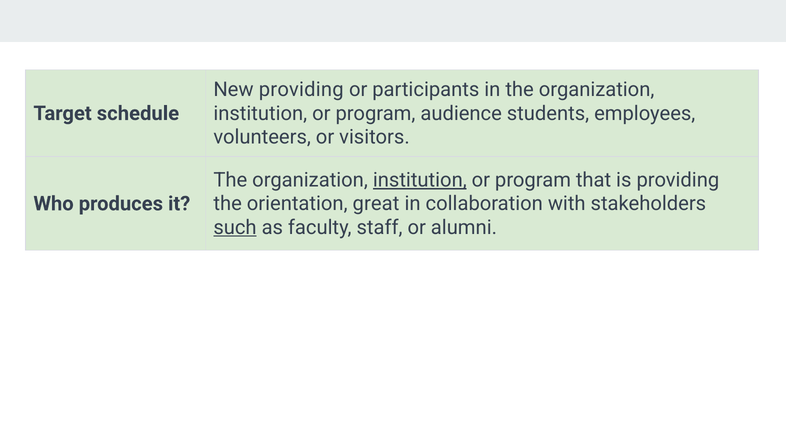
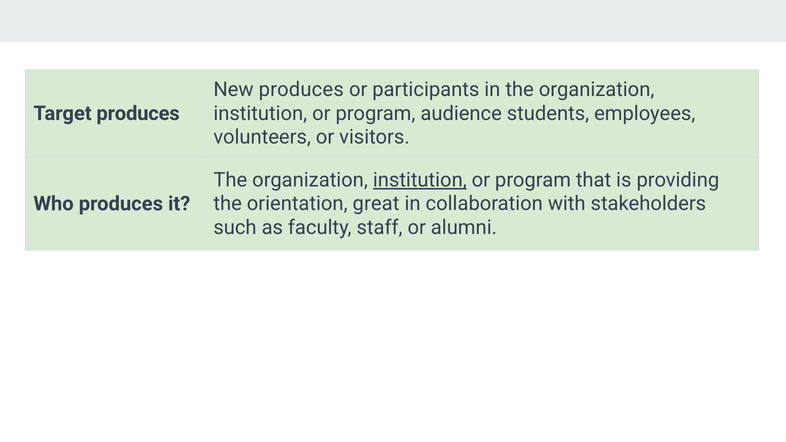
New providing: providing -> produces (301, 90)
Target schedule: schedule -> produces (138, 113)
such underline: present -> none (235, 227)
